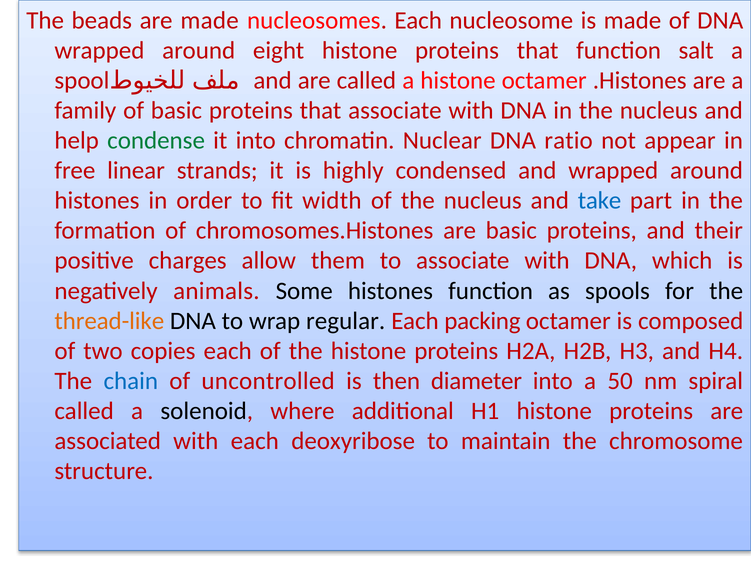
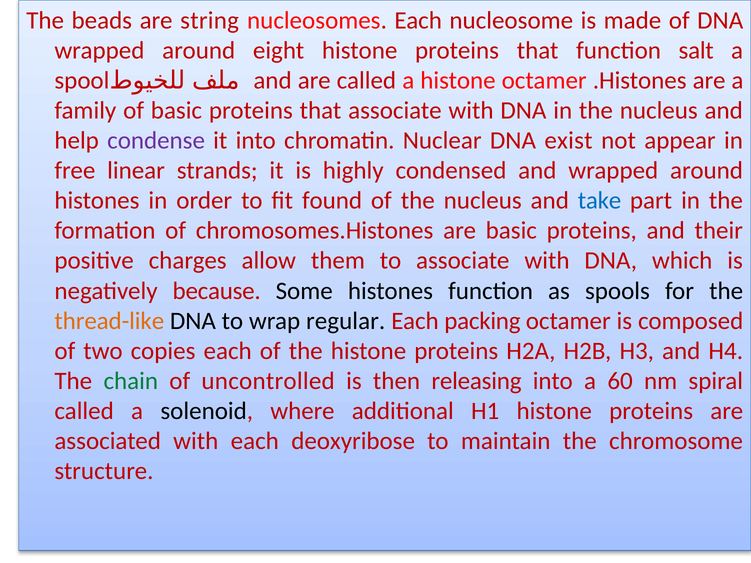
are made: made -> string (210, 21)
condense colour: green -> purple (156, 141)
ratio: ratio -> exist (569, 141)
width: width -> found (332, 201)
animals: animals -> because (217, 291)
chain colour: blue -> green (131, 381)
diameter: diameter -> releasing (476, 381)
50: 50 -> 60 (620, 381)
